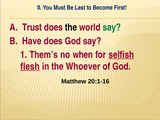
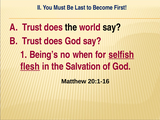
say colour: green -> black (112, 27)
B Have: Have -> Trust (32, 41)
Them’s: Them’s -> Being’s (44, 55)
Whoever: Whoever -> Salvation (83, 67)
